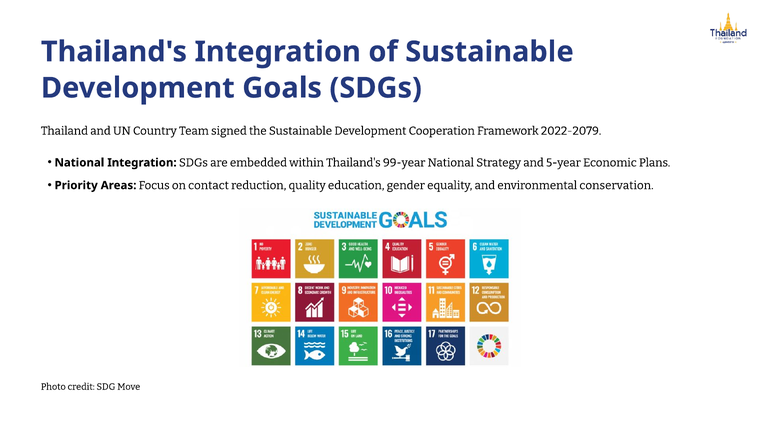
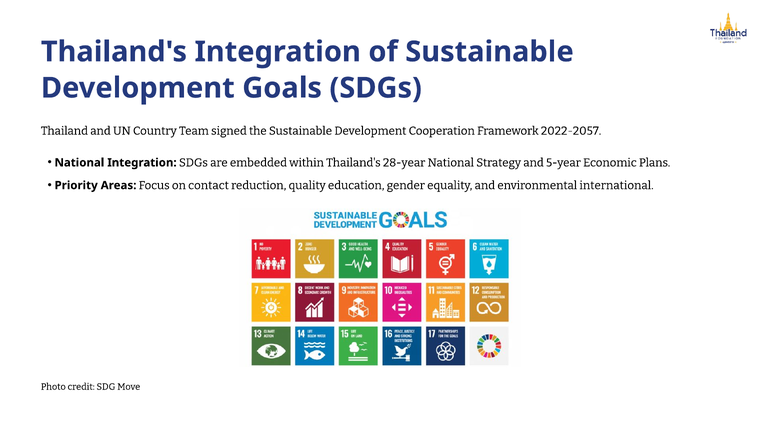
2022-2079: 2022-2079 -> 2022-2057 (571, 131)
99-year: 99-year -> 28-year (404, 163)
conservation: conservation -> international (616, 186)
